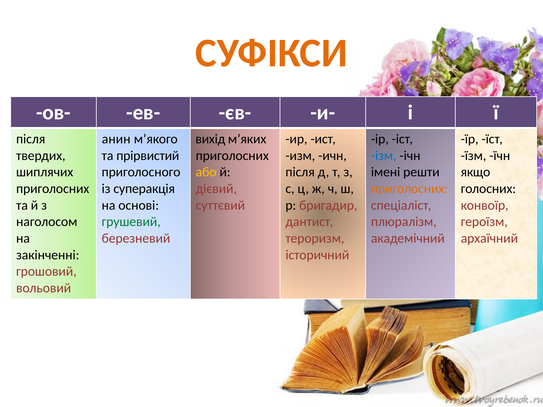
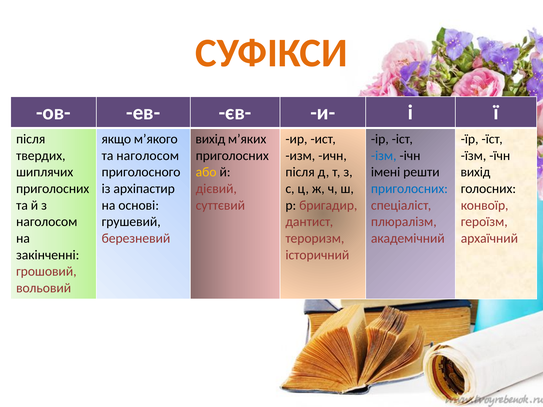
анин: анин -> якщо (116, 139)
та прірвистий: прірвистий -> наголосом (148, 156)
якщо: якщо -> вихід (475, 172)
суперакція: суперакція -> архіпастир (144, 189)
приголосних colour: orange -> blue (409, 189)
грушевий colour: green -> black (131, 222)
